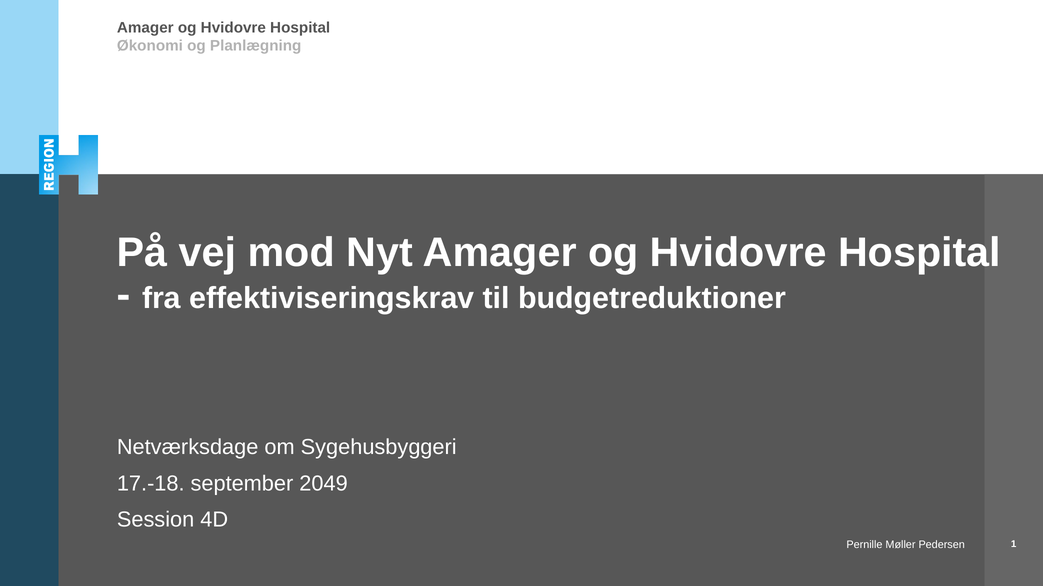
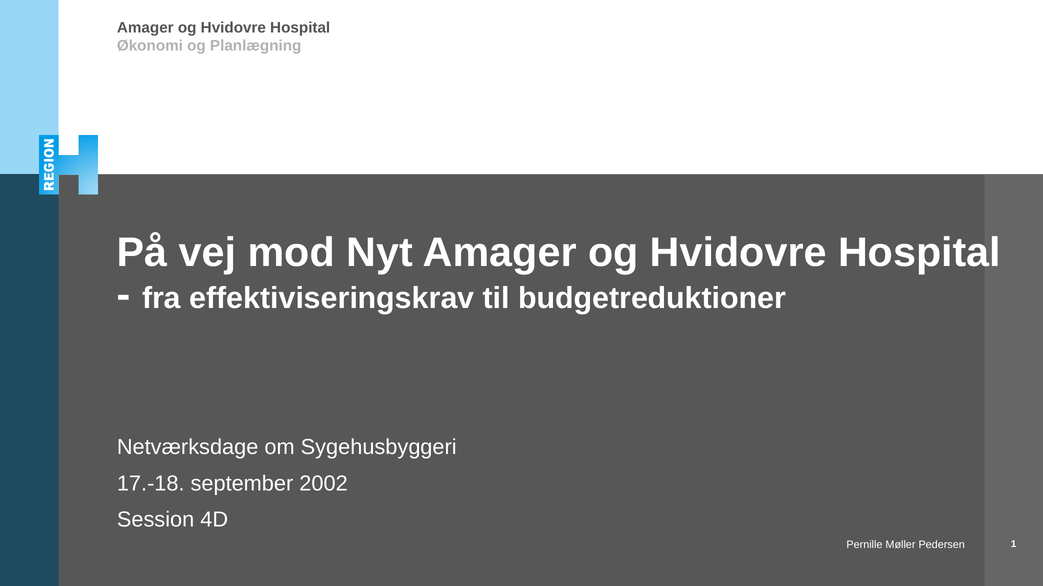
2049: 2049 -> 2002 (324, 484)
